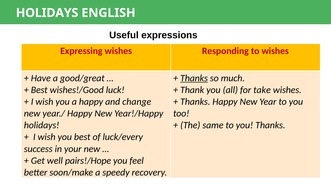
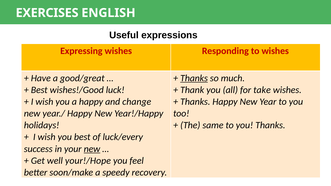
HOLIDAYS: HOLIDAYS -> EXERCISES (47, 13)
new underline: none -> present (92, 149)
pairs!/Hope: pairs!/Hope -> your!/Hope (88, 161)
